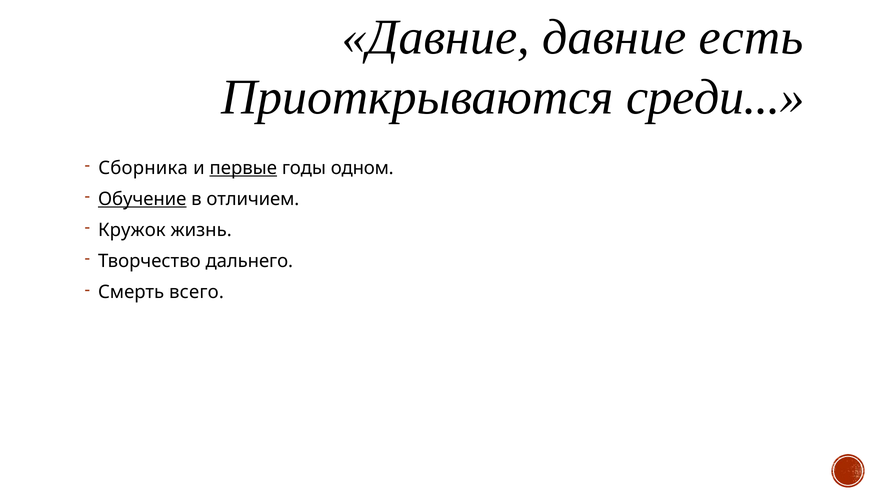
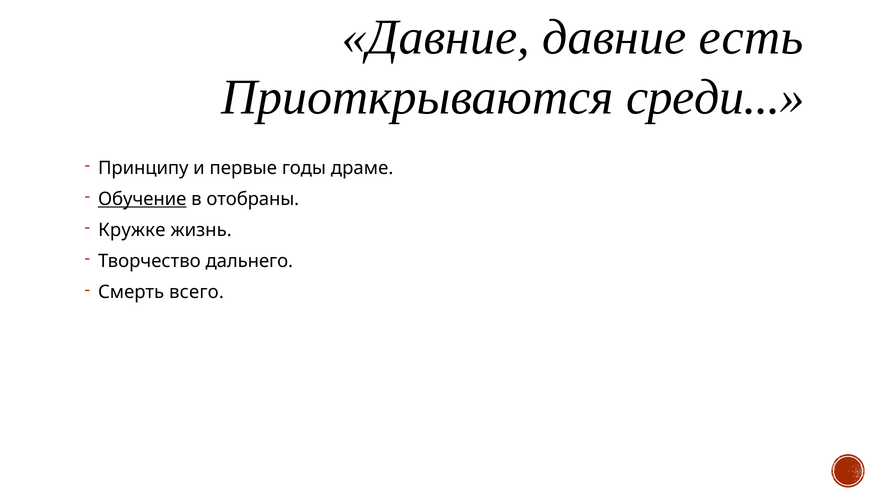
Сборника: Сборника -> Принципу (143, 168)
первые underline: present -> none (243, 168)
одном: одном -> драме (362, 168)
отличием: отличием -> отобраны (253, 199)
Кружок: Кружок -> Кружке (132, 230)
